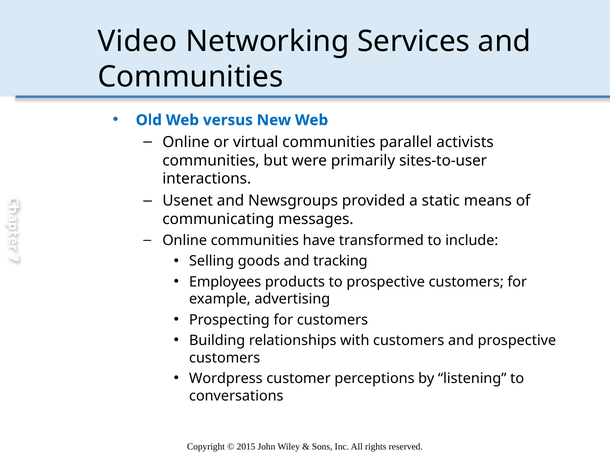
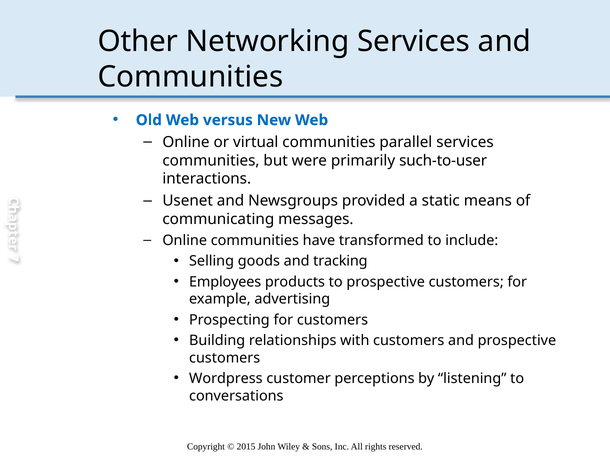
Video: Video -> Other (138, 41)
parallel activists: activists -> services (465, 142)
sites-to-user: sites-to-user -> such-to-user (443, 160)
